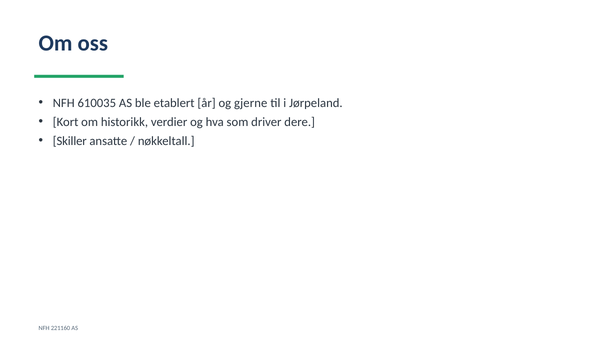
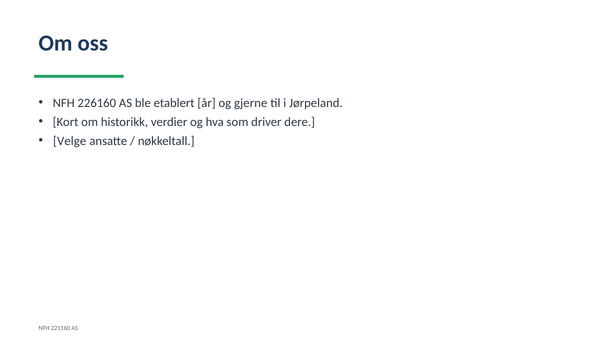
610035: 610035 -> 226160 (97, 103)
Skiller: Skiller -> Velge (70, 141)
